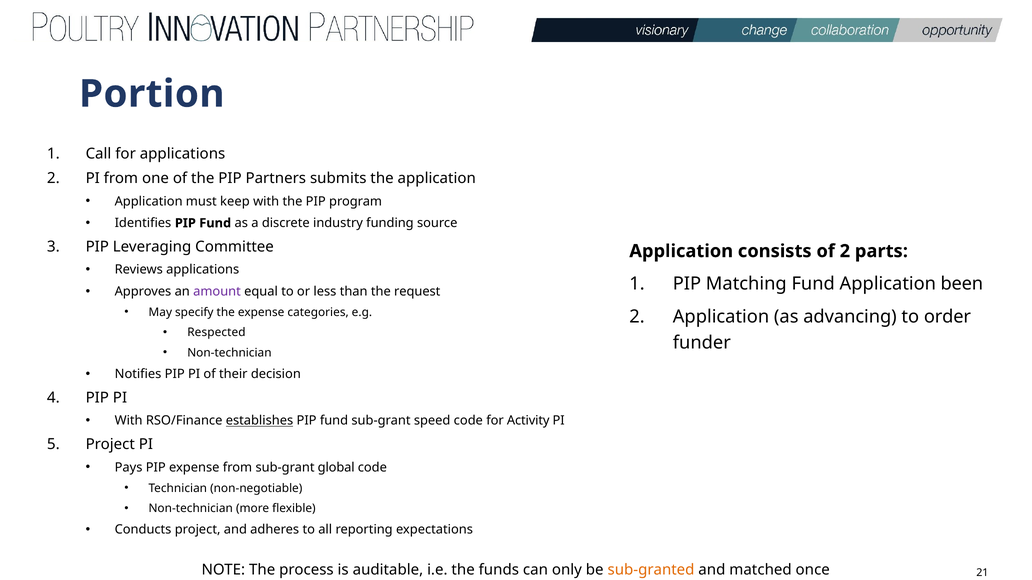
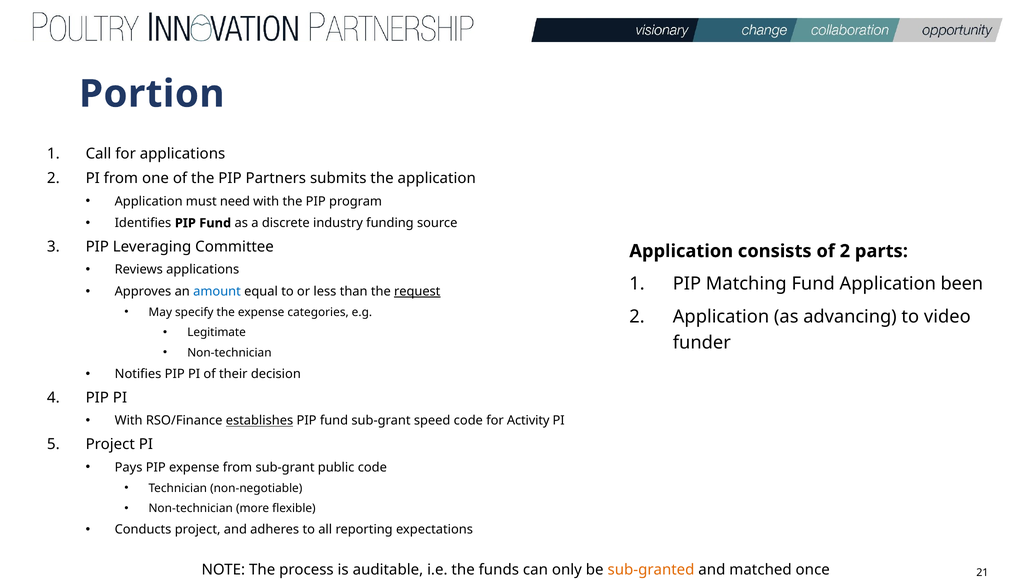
keep: keep -> need (235, 201)
amount colour: purple -> blue (217, 292)
request underline: none -> present (417, 292)
order: order -> video (947, 317)
Respected: Respected -> Legitimate (217, 333)
global: global -> public (336, 468)
